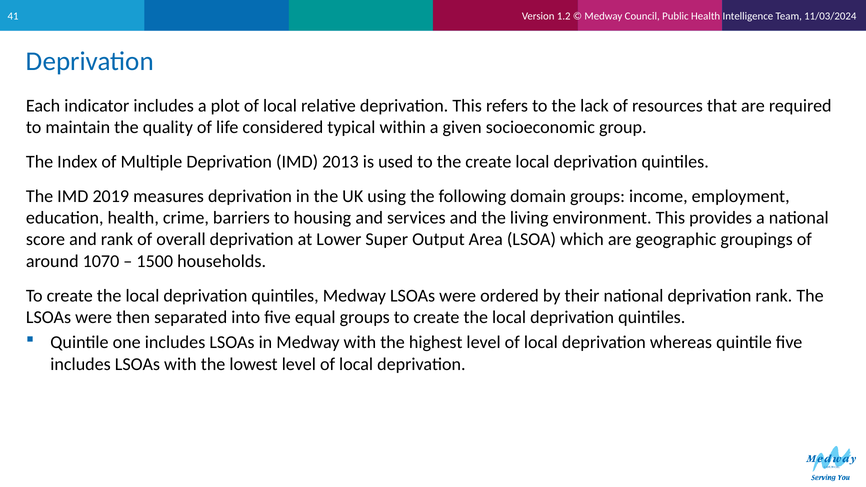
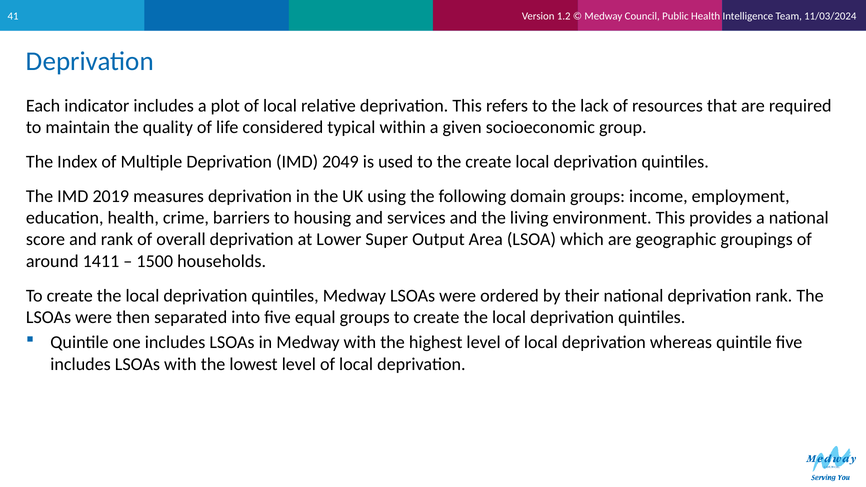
2013: 2013 -> 2049 (340, 162)
1070: 1070 -> 1411 (101, 261)
